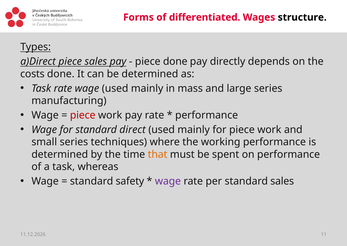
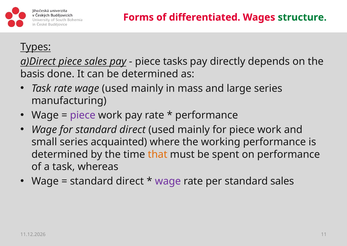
structure colour: black -> green (302, 17)
piece done: done -> tasks (175, 61)
costs: costs -> basis (32, 74)
piece colour: red -> purple (83, 115)
techniques: techniques -> acquainted (119, 142)
safety: safety -> direct (130, 181)
